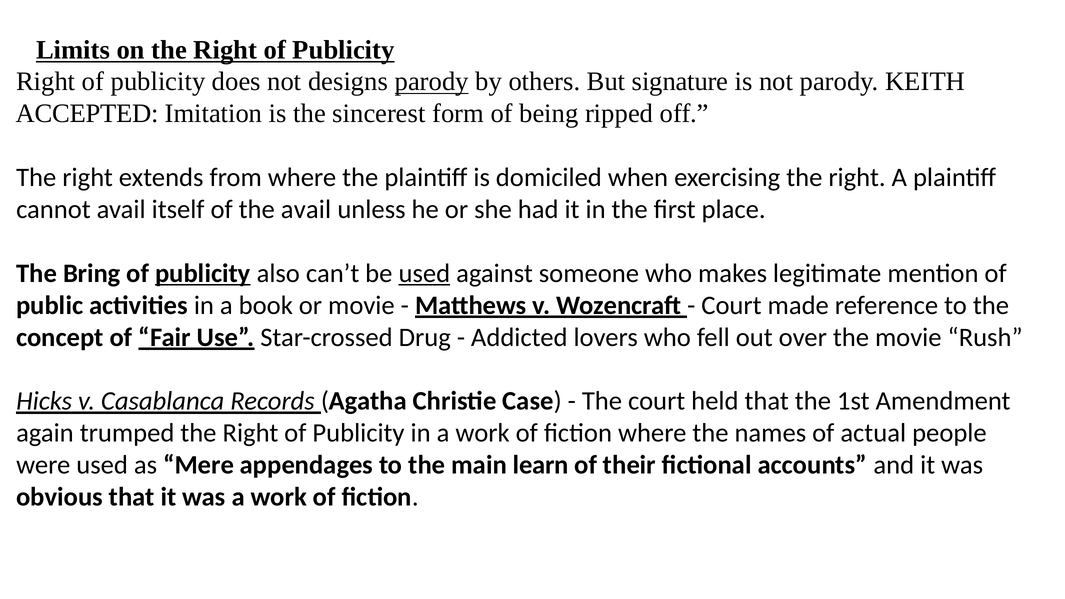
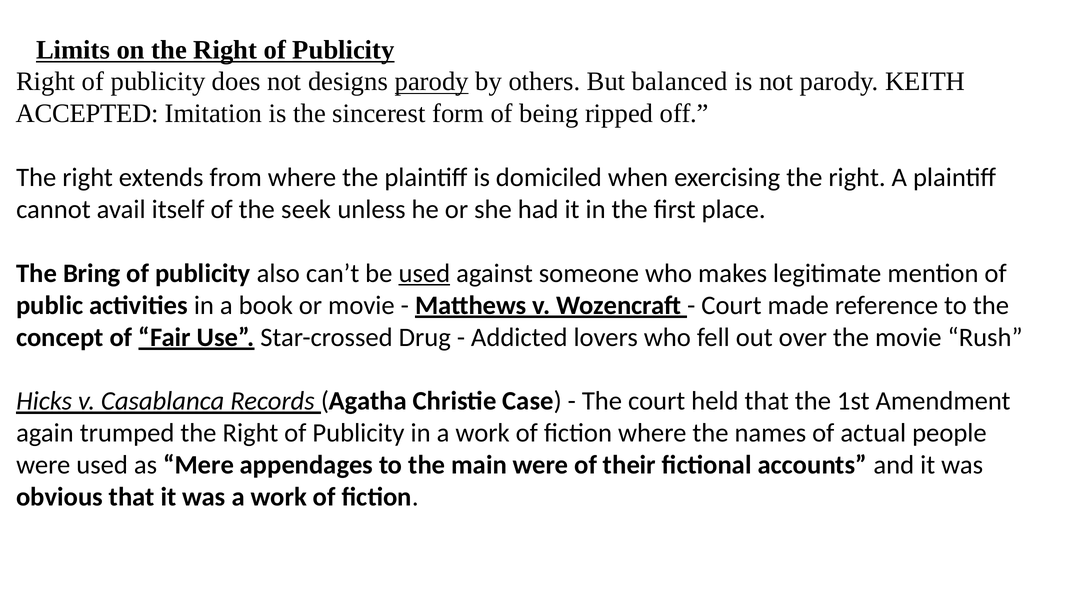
signature: signature -> balanced (680, 82)
the avail: avail -> seek (306, 210)
publicity underline: present -> none (203, 273)
main learn: learn -> were (541, 465)
